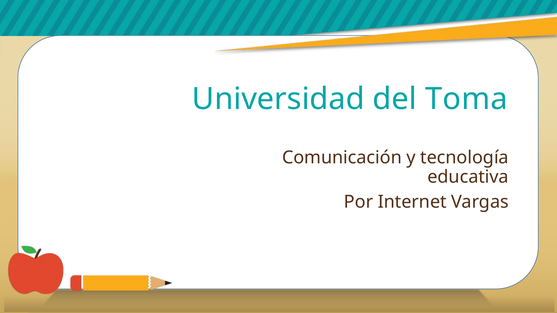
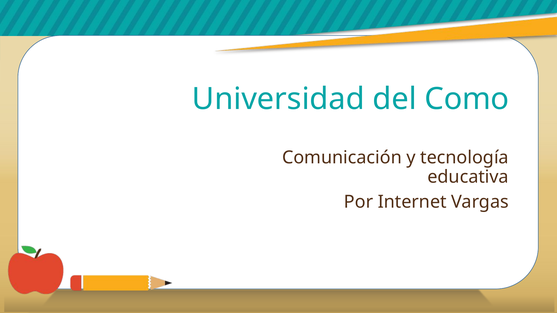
Toma: Toma -> Como (467, 99)
